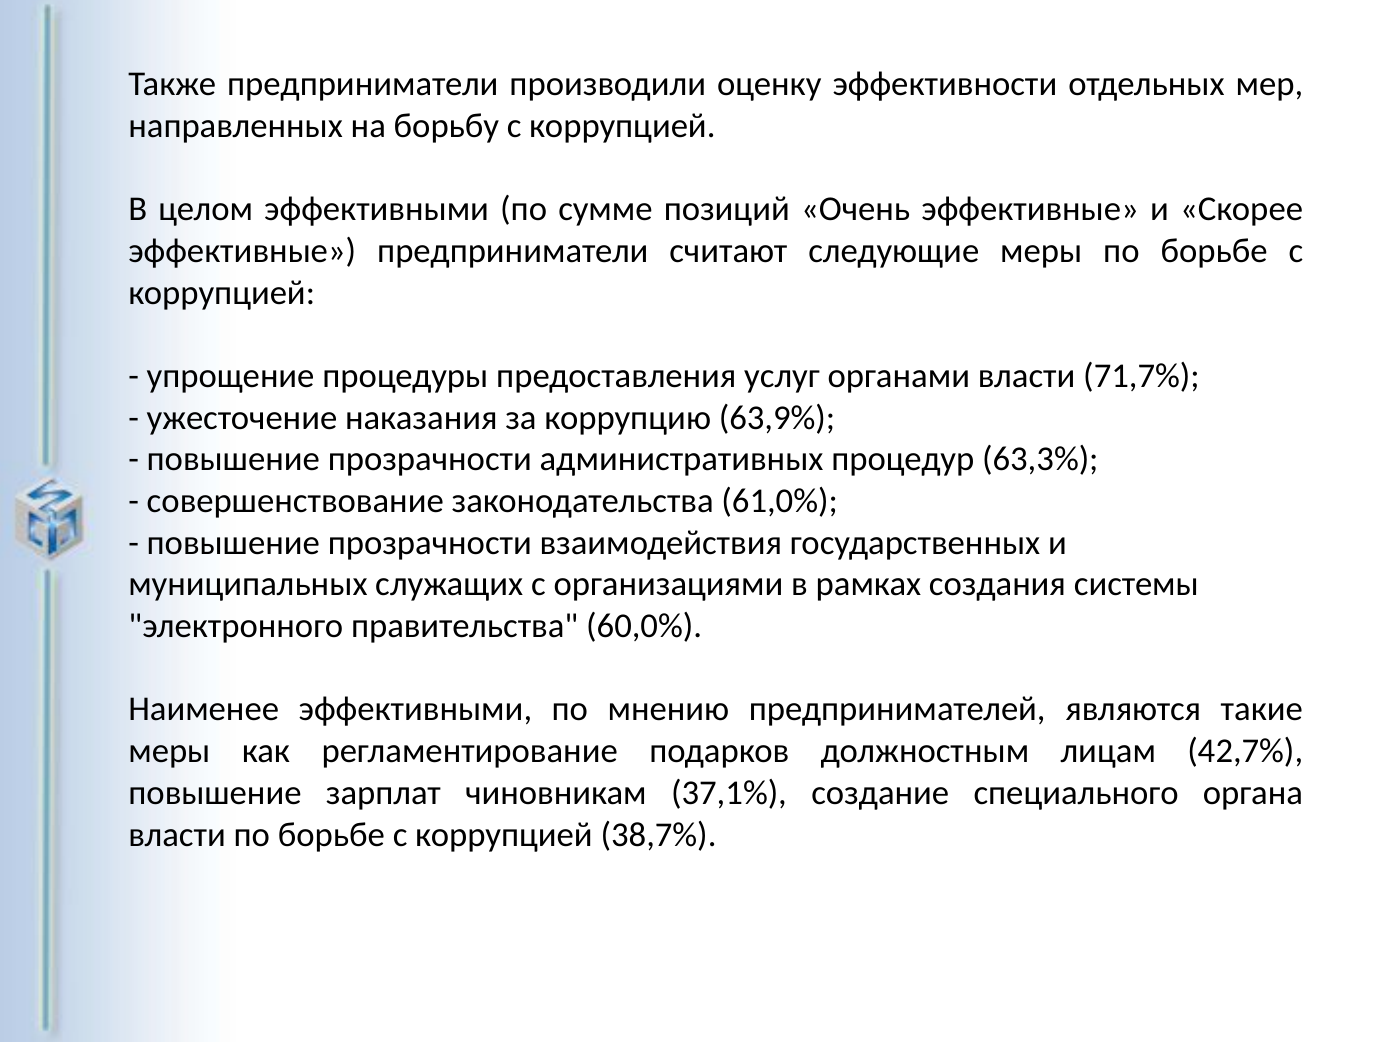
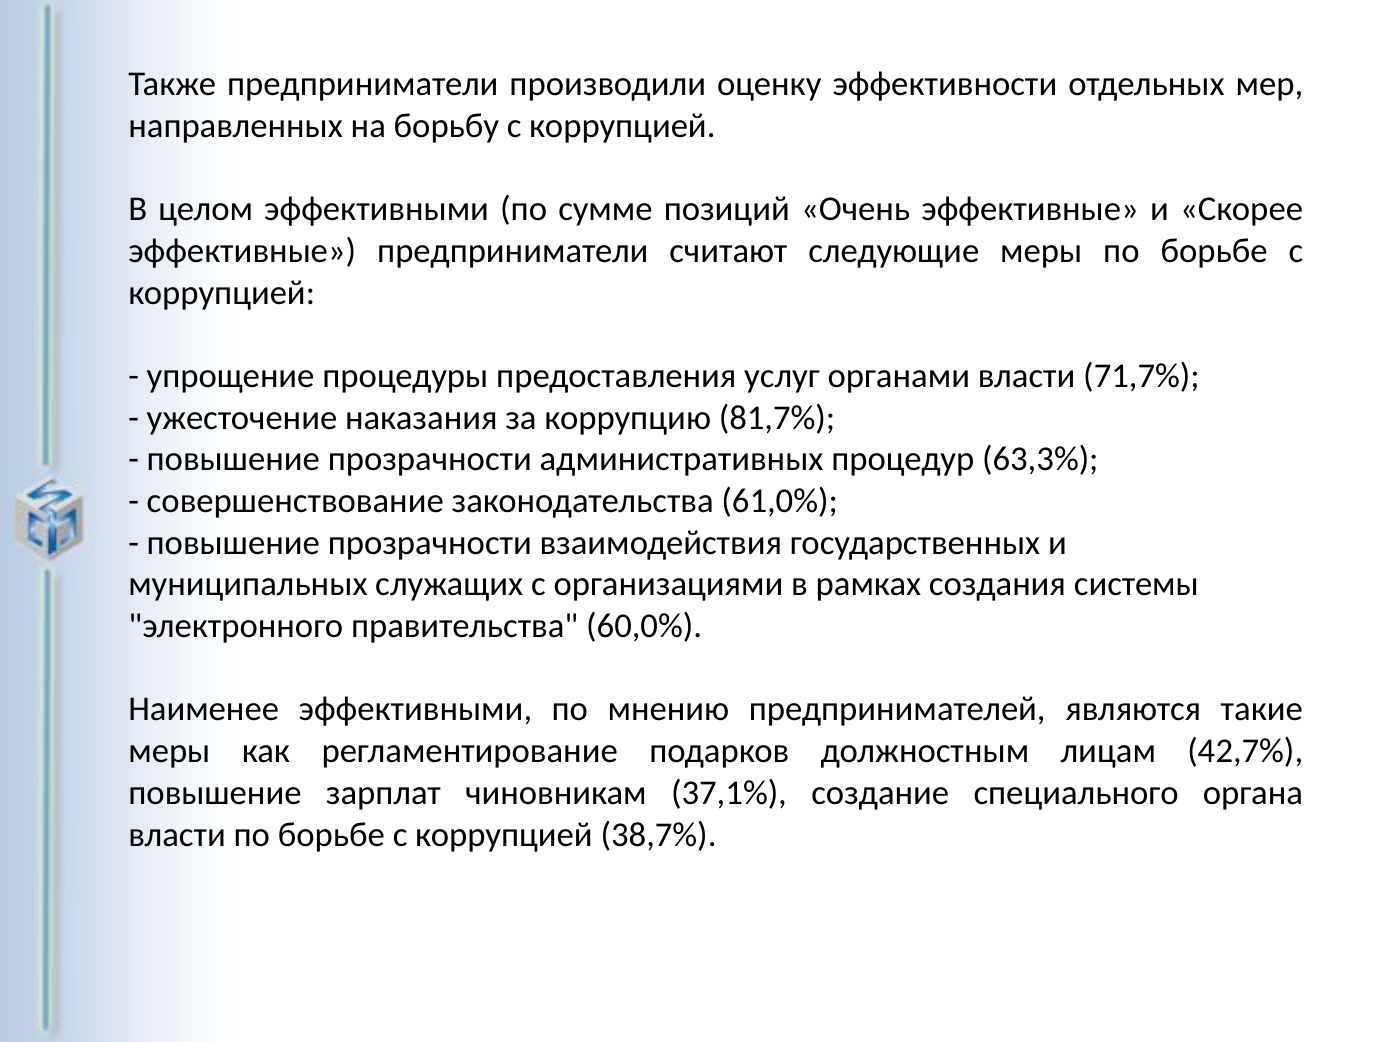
63,9%: 63,9% -> 81,7% (777, 418)
